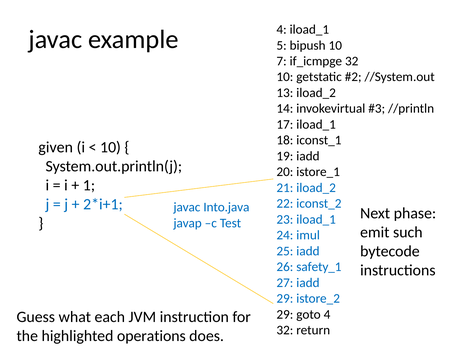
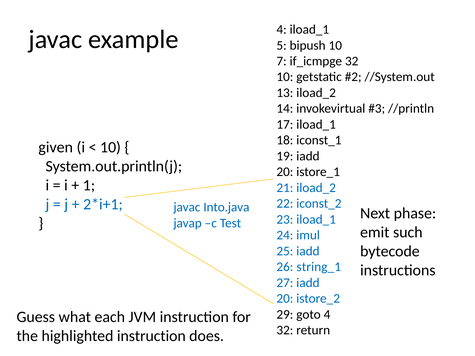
safety_1: safety_1 -> string_1 (319, 267)
29: 29 -> 20 (285, 299)
highlighted operations: operations -> instruction (151, 336)
